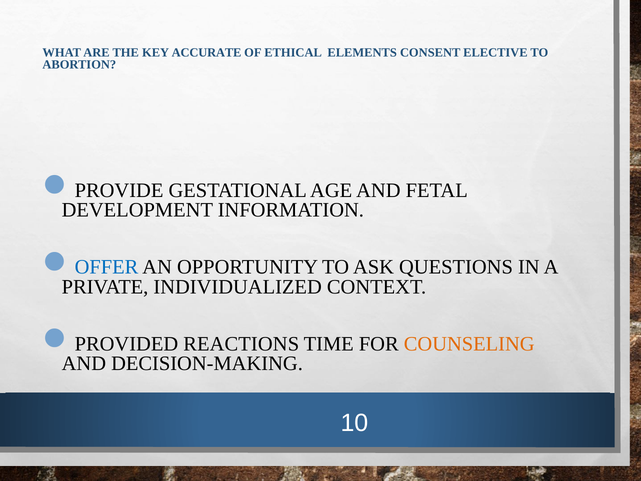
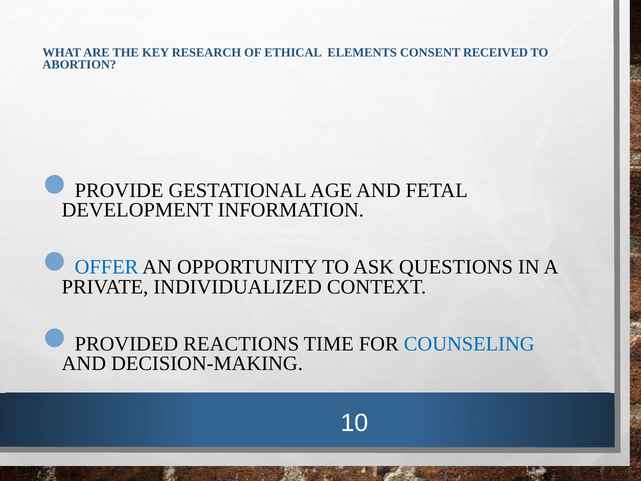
ACCURATE: ACCURATE -> RESEARCH (206, 53)
ELECTIVE: ELECTIVE -> RECEIVED (495, 53)
COUNSELING colour: orange -> blue (469, 344)
